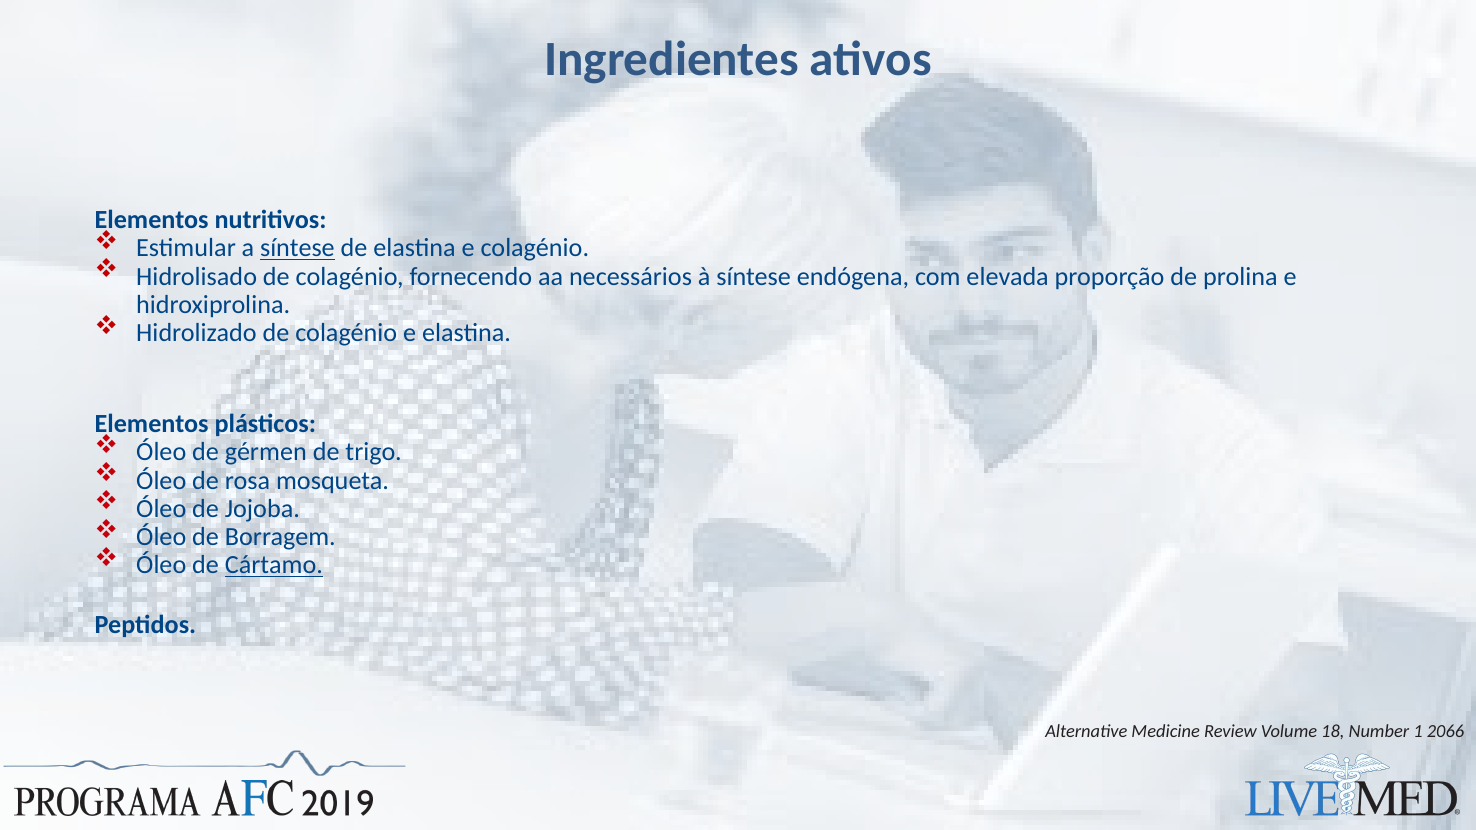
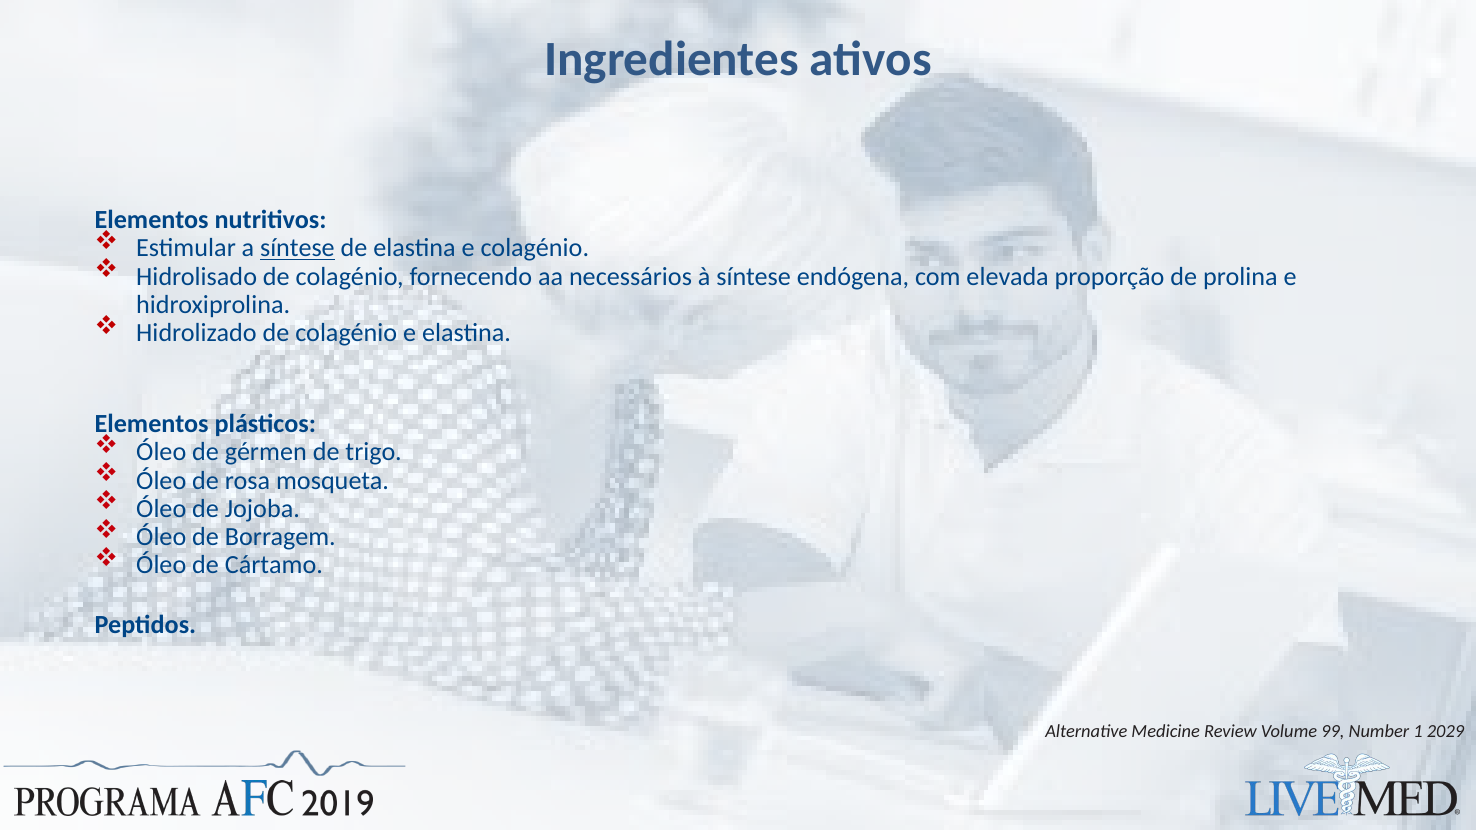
Cártamo underline: present -> none (274, 565)
18: 18 -> 99 (1333, 732)
2066: 2066 -> 2029 (1446, 732)
